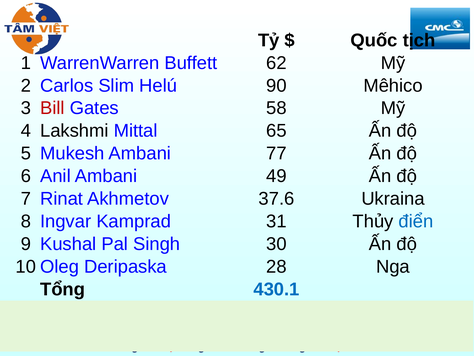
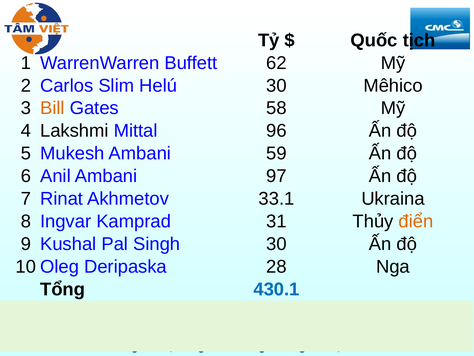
Helú 90: 90 -> 30 (276, 85)
Bill colour: red -> orange (52, 108)
65: 65 -> 96 (276, 131)
77: 77 -> 59 (276, 153)
49: 49 -> 97 (276, 176)
37.6: 37.6 -> 33.1 (276, 198)
điển colour: blue -> orange (416, 221)
